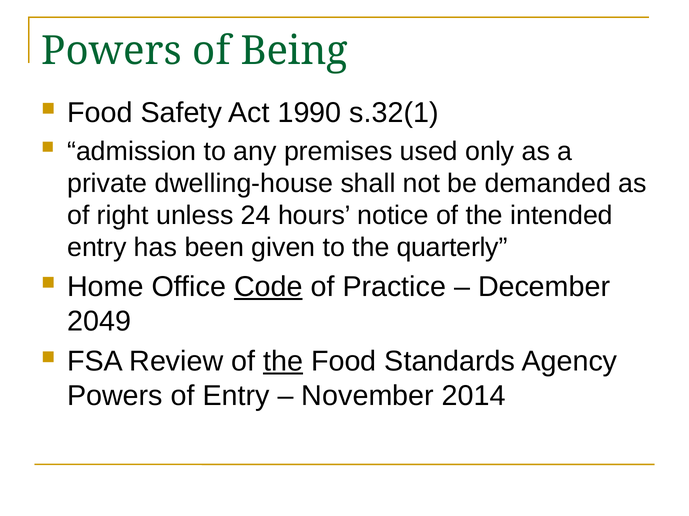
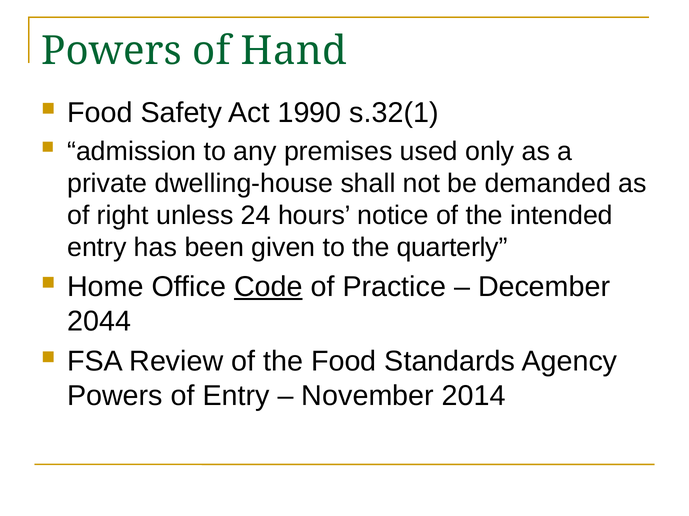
Being: Being -> Hand (294, 51)
2049: 2049 -> 2044 (99, 322)
the underline: present -> none (283, 362)
